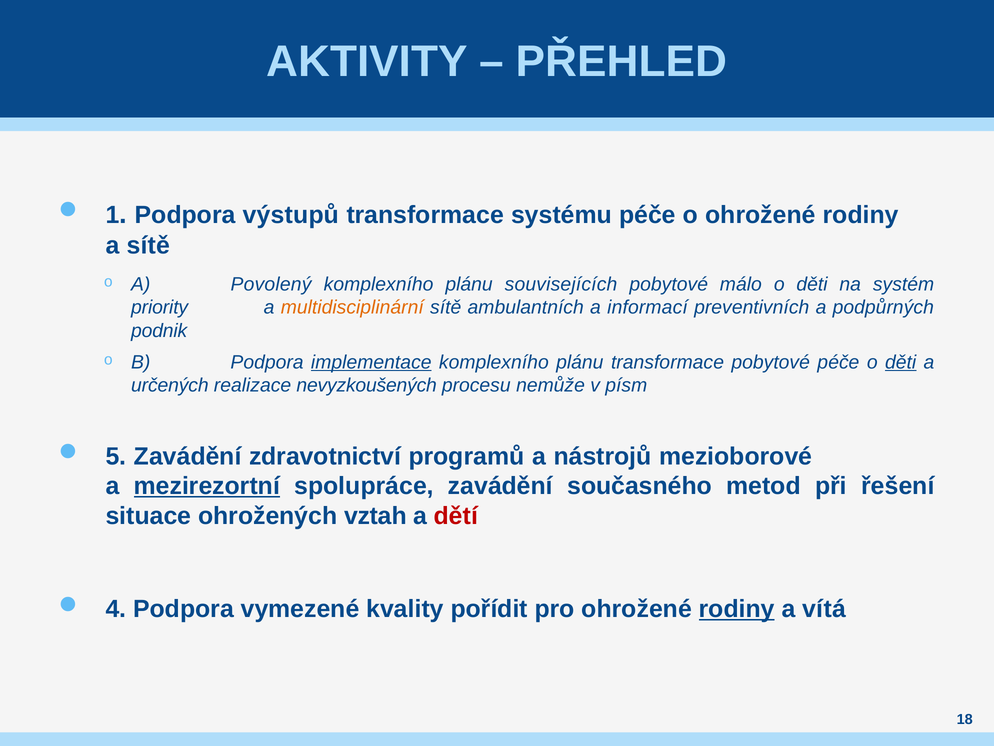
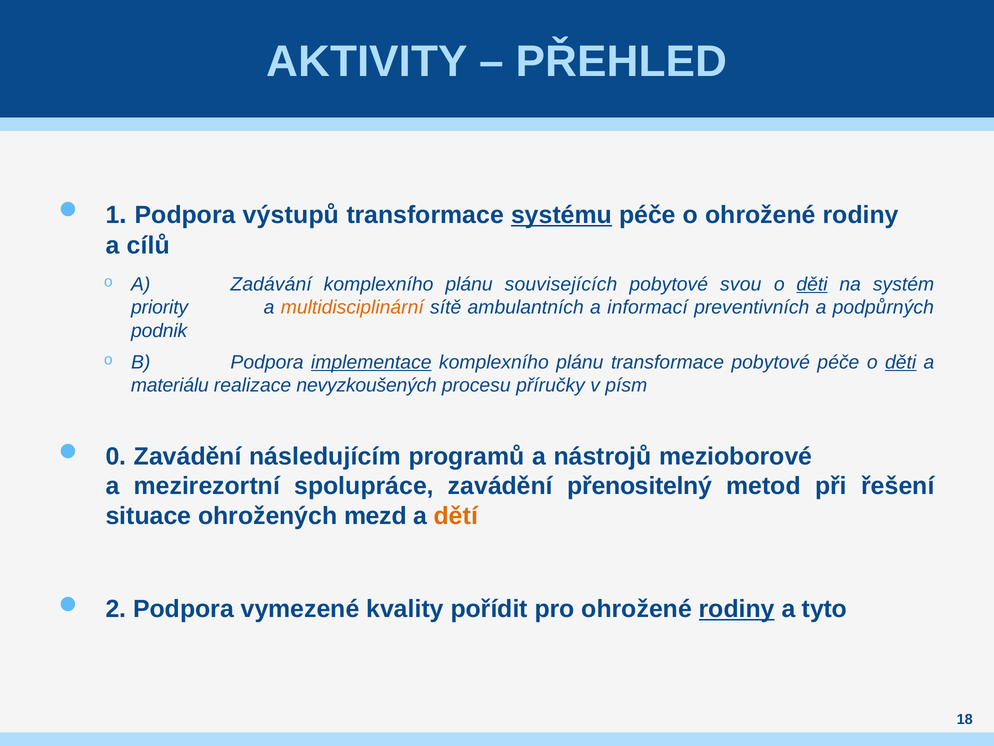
systému underline: none -> present (562, 215)
a sítě: sítě -> cílů (148, 245)
Povolený: Povolený -> Zadávání (271, 284)
málo: málo -> svou (741, 284)
děti underline: none -> present (812, 284)
určených: určených -> materiálu (170, 385)
nemůže: nemůže -> příručky (551, 385)
5: 5 -> 0 (116, 456)
zdravotnictví: zdravotnictví -> následujícím (325, 456)
mezirezortní underline: present -> none (207, 486)
současného: současného -> přenositelný (640, 486)
vztah: vztah -> mezd (375, 516)
dětí colour: red -> orange (456, 516)
4: 4 -> 2 (116, 608)
vítá: vítá -> tyto (824, 608)
